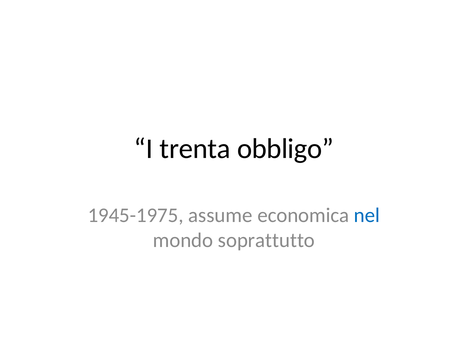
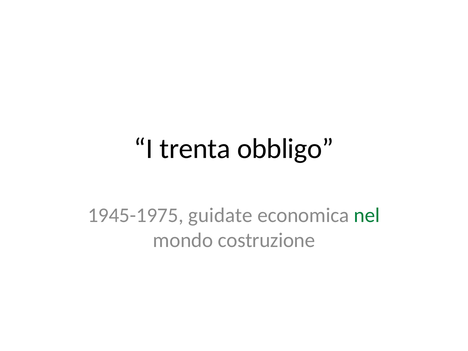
assume: assume -> guidate (220, 215)
nel colour: blue -> green (367, 215)
soprattutto: soprattutto -> costruzione (266, 240)
